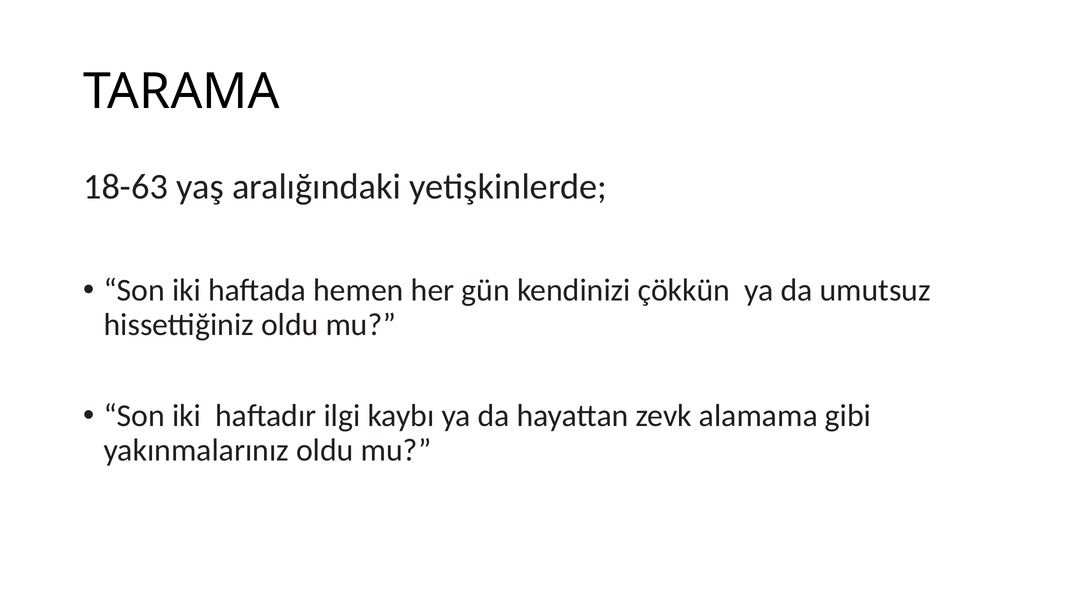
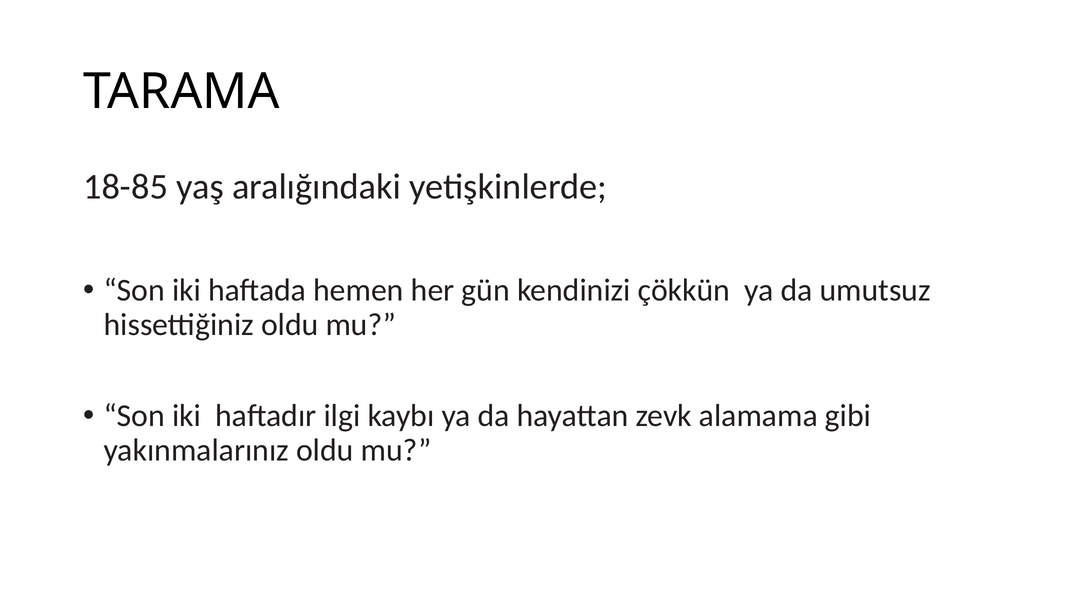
18-63: 18-63 -> 18-85 (126, 187)
